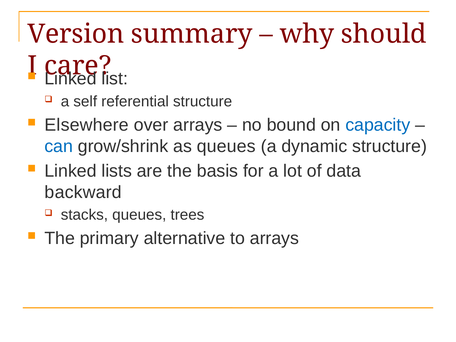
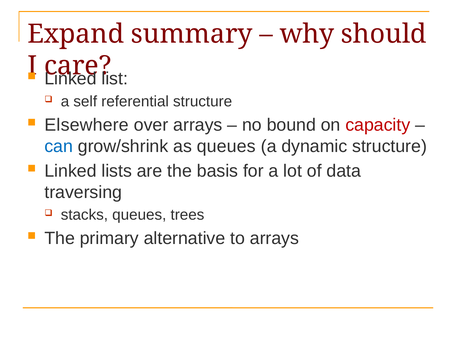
Version: Version -> Expand (76, 34)
capacity colour: blue -> red (378, 125)
backward: backward -> traversing (83, 192)
